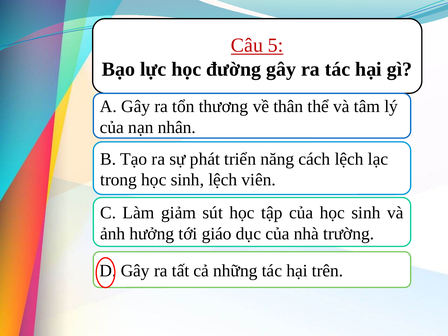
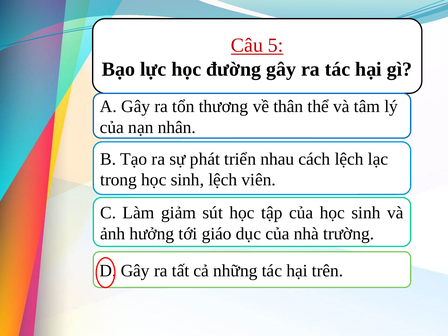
năng: năng -> nhau (277, 159)
